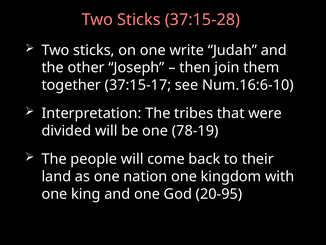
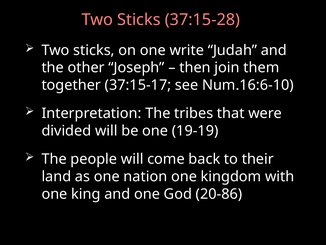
78-19: 78-19 -> 19-19 (195, 131)
20-95: 20-95 -> 20-86 (219, 194)
